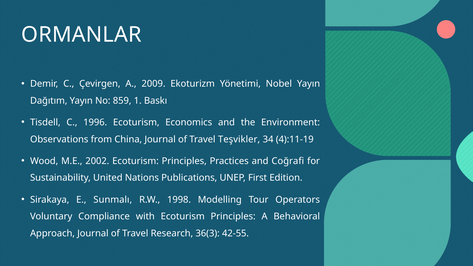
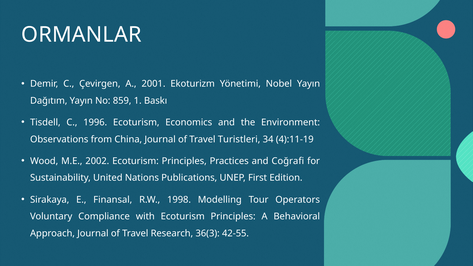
2009: 2009 -> 2001 (153, 84)
Teşvikler: Teşvikler -> Turistleri (239, 139)
Sunmalı: Sunmalı -> Finansal (113, 200)
